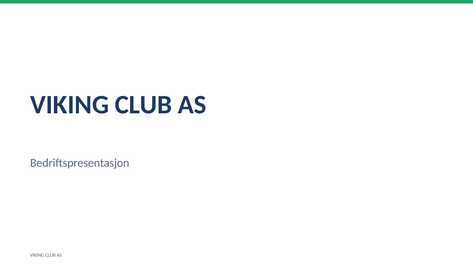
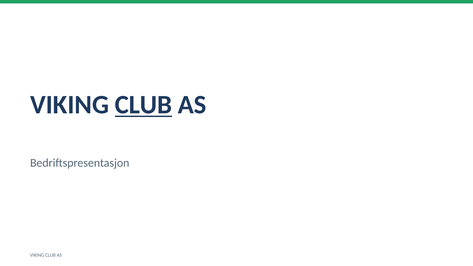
CLUB underline: none -> present (144, 105)
